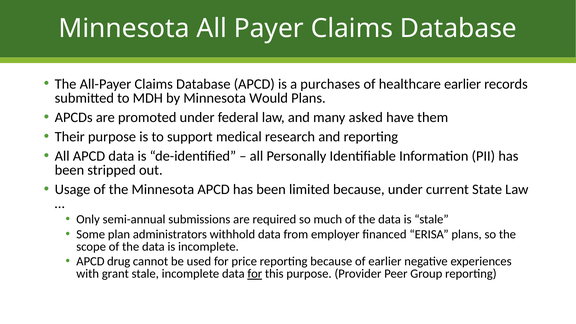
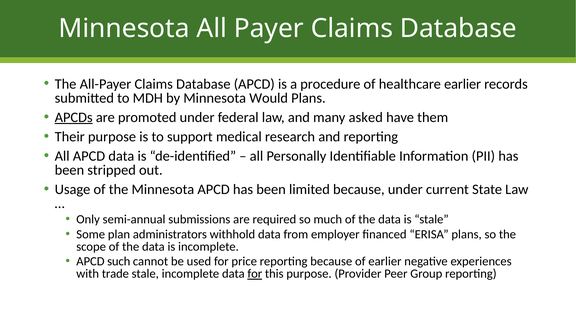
purchases: purchases -> procedure (330, 84)
APCDs underline: none -> present (74, 117)
drug: drug -> such (119, 261)
grant: grant -> trade (115, 274)
